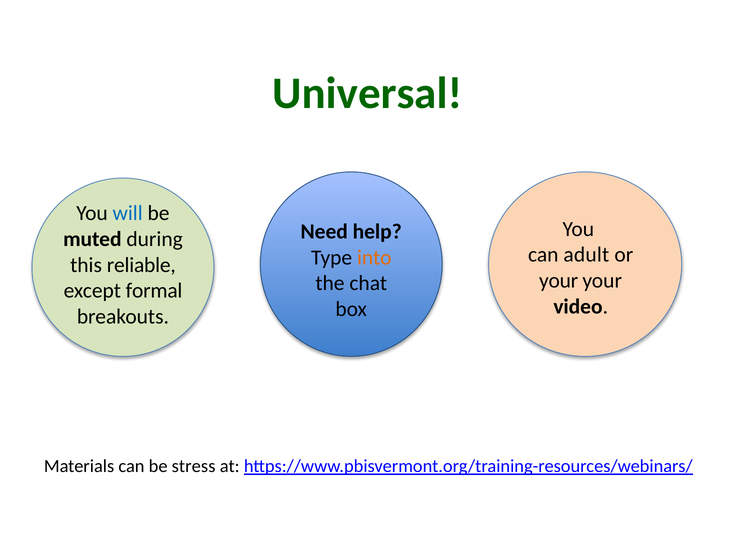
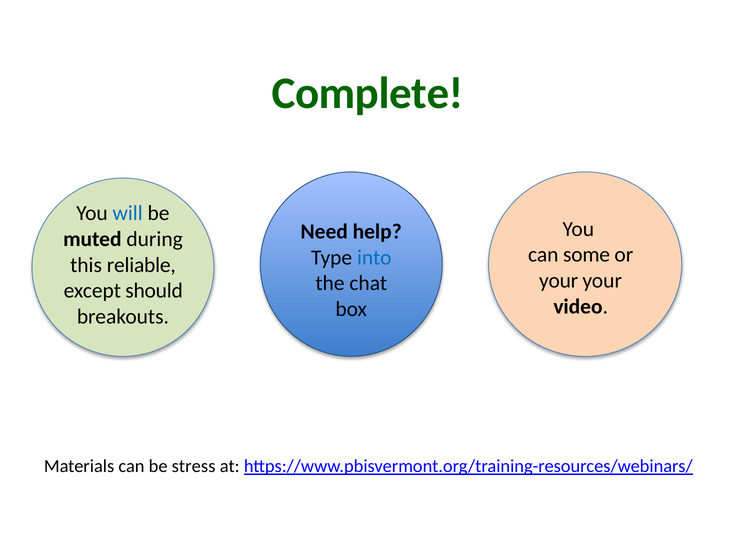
Universal: Universal -> Complete (367, 93)
adult: adult -> some (587, 255)
into colour: orange -> blue (374, 257)
formal: formal -> should (154, 291)
